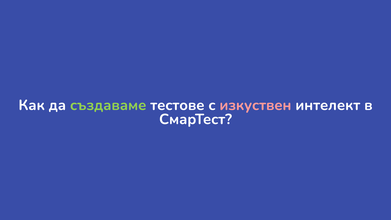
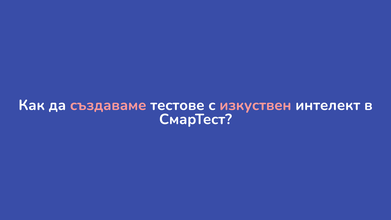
създаваме colour: light green -> pink (108, 105)
